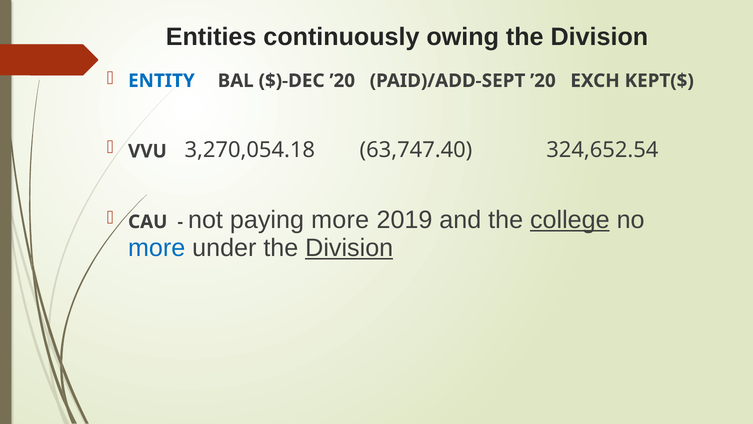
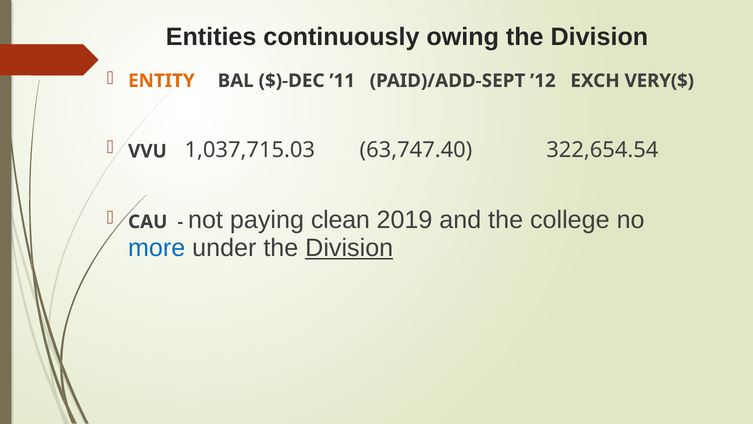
ENTITY colour: blue -> orange (161, 81)
$)-DEC ’20: ’20 -> ’11 (342, 81)
PAID)/ADD-SEPT ’20: ’20 -> ’12 (543, 81)
KEPT($: KEPT($ -> VERY($ (659, 81)
3,270,054.18: 3,270,054.18 -> 1,037,715.03 (250, 150)
324,652.54: 324,652.54 -> 322,654.54 (602, 150)
paying more: more -> clean (340, 220)
college underline: present -> none (570, 220)
